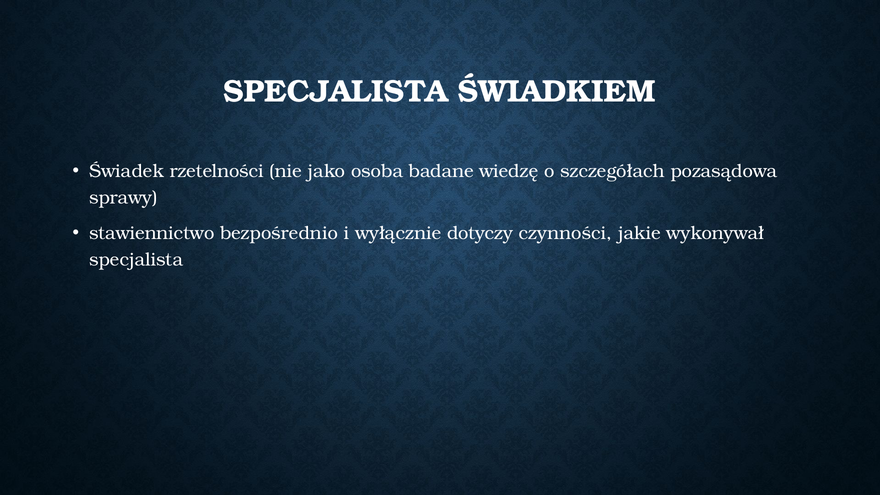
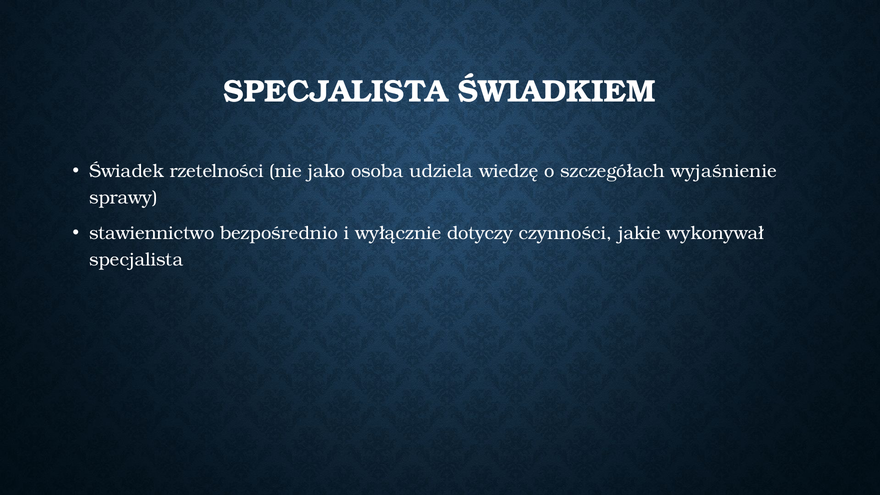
badane: badane -> udziela (441, 171)
pozasądowa: pozasądowa -> wyjaśnienie (724, 171)
